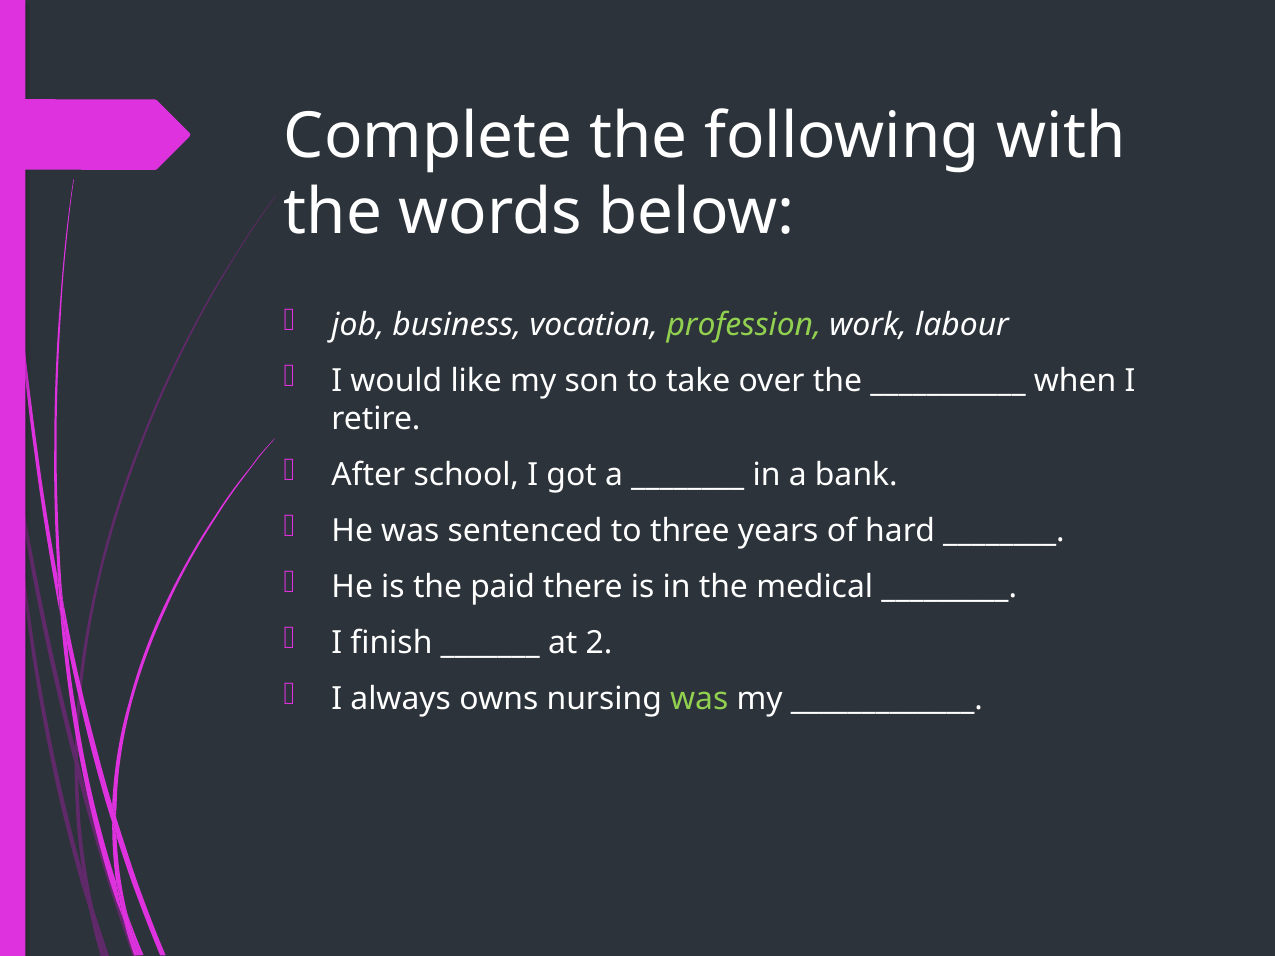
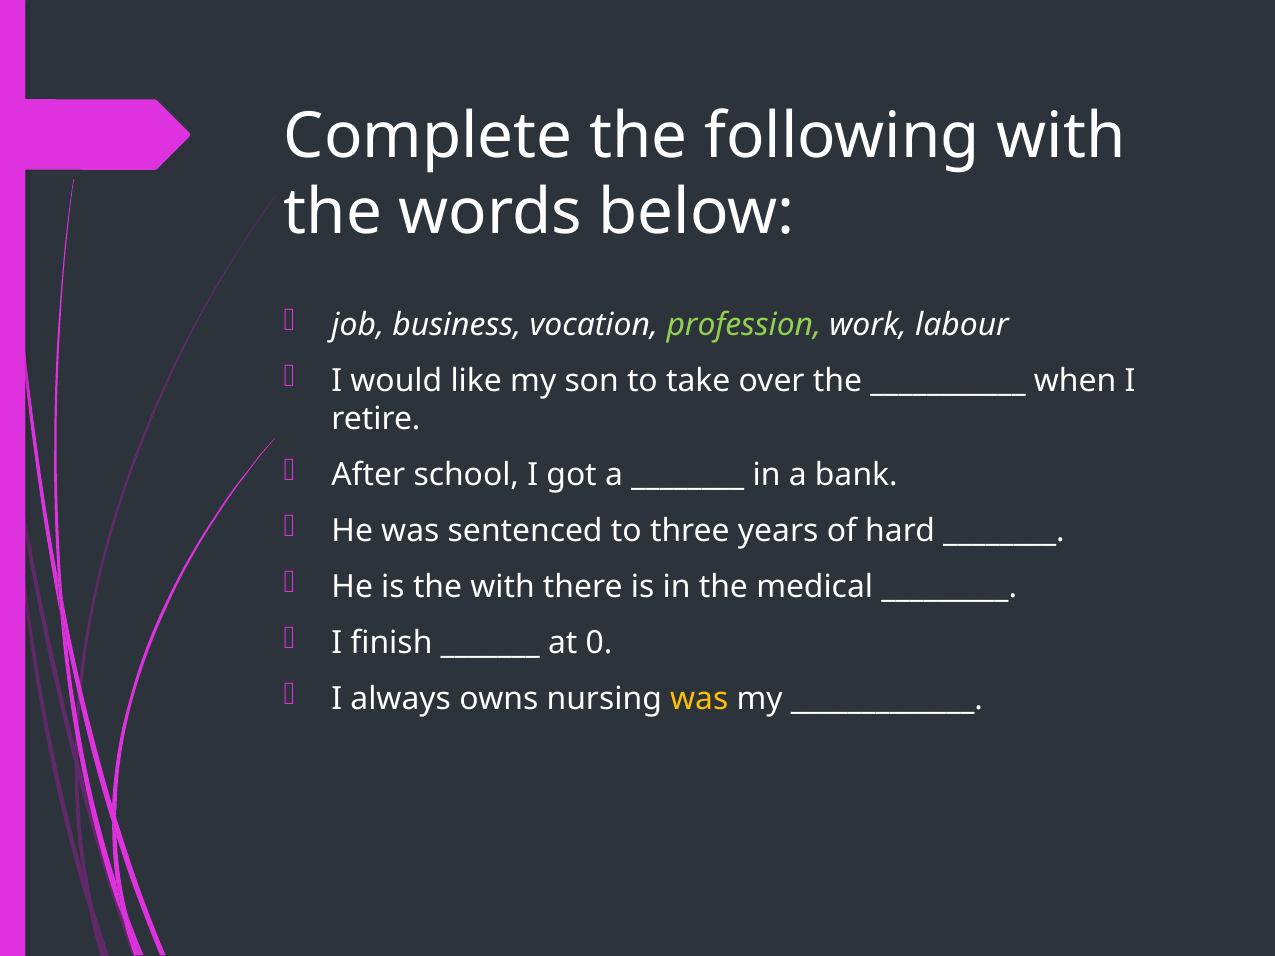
the paid: paid -> with (503, 587)
2: 2 -> 0 (599, 643)
was colour: light green -> yellow (699, 699)
